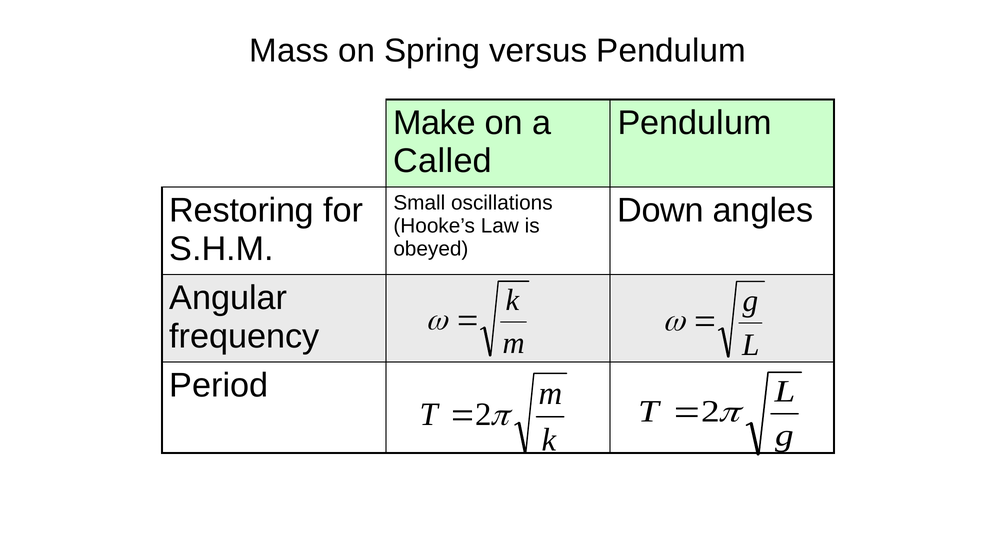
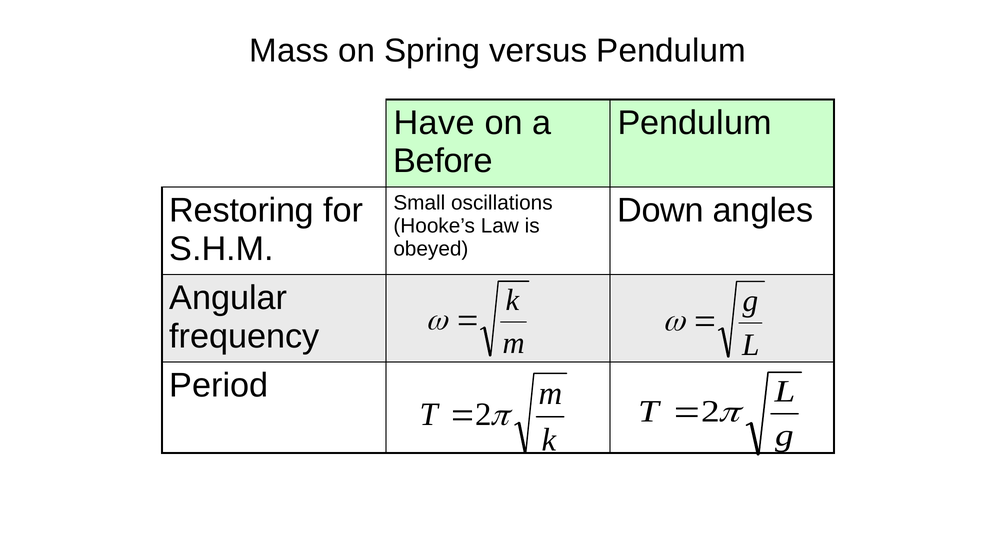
Make: Make -> Have (434, 123)
Called: Called -> Before (443, 161)
